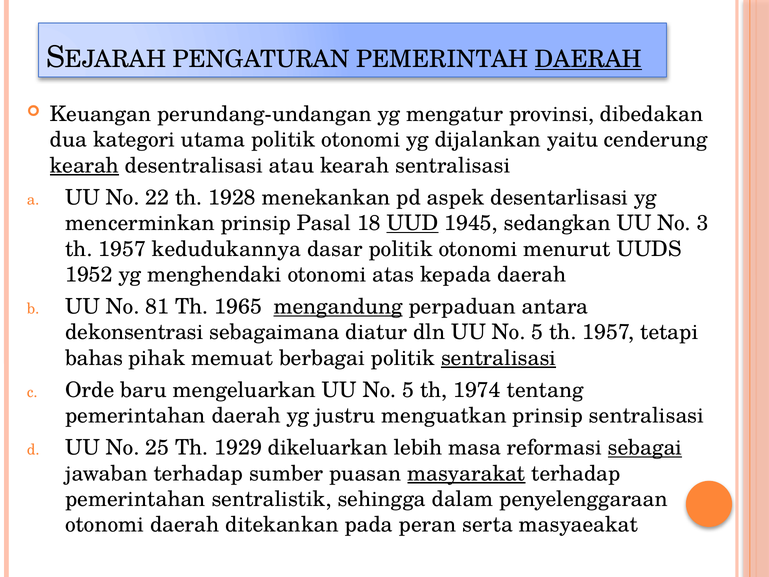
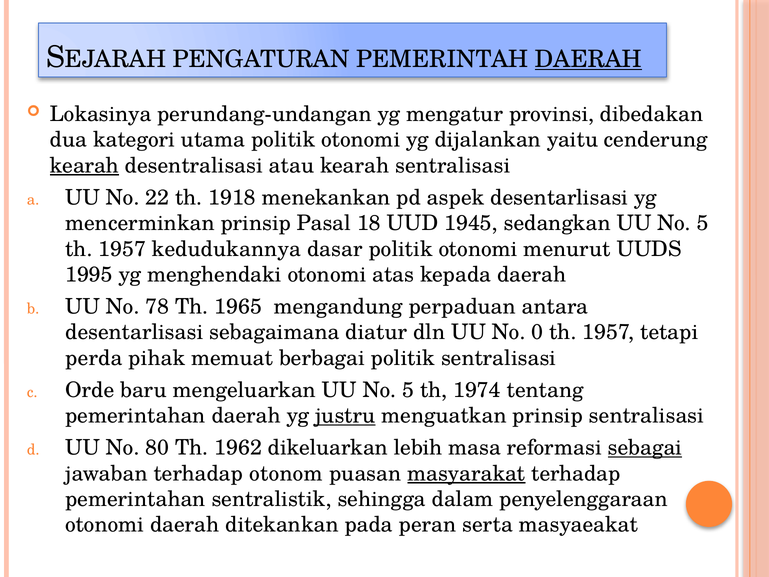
Keuangan: Keuangan -> Lokasinya (101, 114)
1928: 1928 -> 1918 (232, 198)
UUD underline: present -> none (413, 223)
sedangkan UU No 3: 3 -> 5 (703, 223)
1952: 1952 -> 1995 (89, 275)
81: 81 -> 78 (157, 307)
mengandung underline: present -> none (338, 307)
dekonsentrasi: dekonsentrasi -> desentarlisasi (134, 332)
dln UU No 5: 5 -> 0 (537, 332)
bahas: bahas -> perda (94, 358)
sentralisasi underline: present -> none (499, 358)
justru underline: none -> present (345, 416)
25: 25 -> 80 (157, 448)
1929: 1929 -> 1962 (238, 448)
sumber: sumber -> otonom (286, 473)
